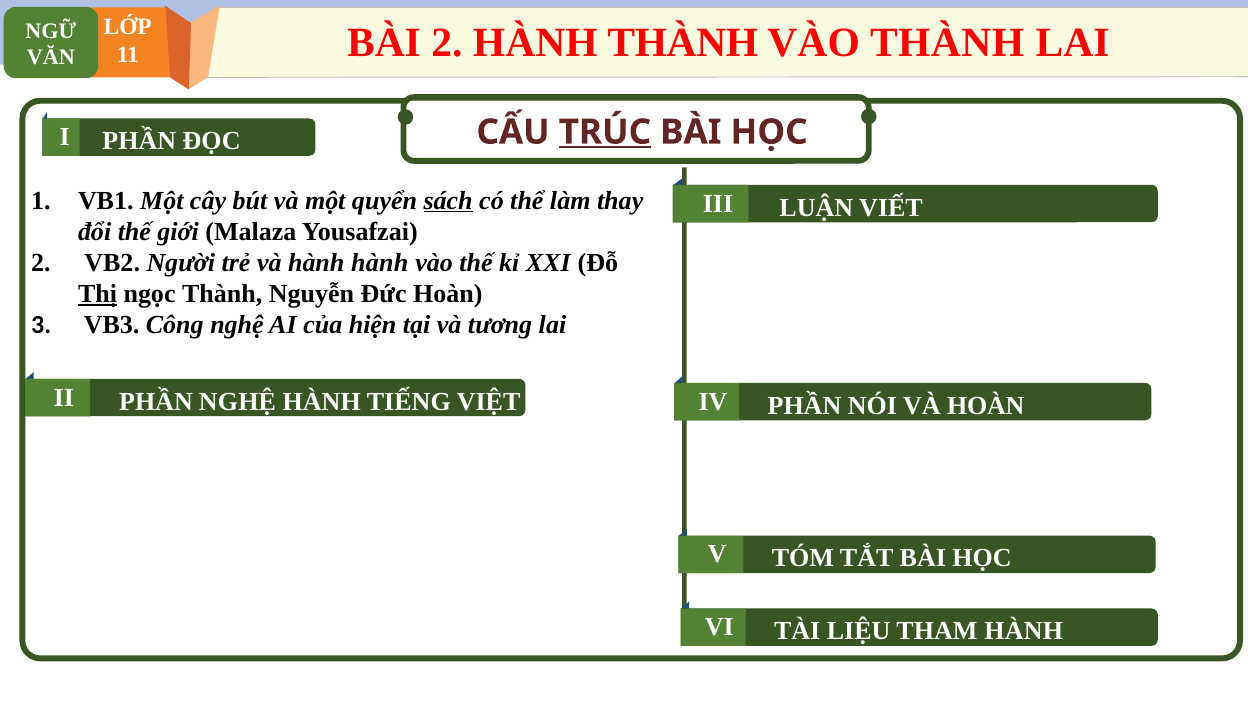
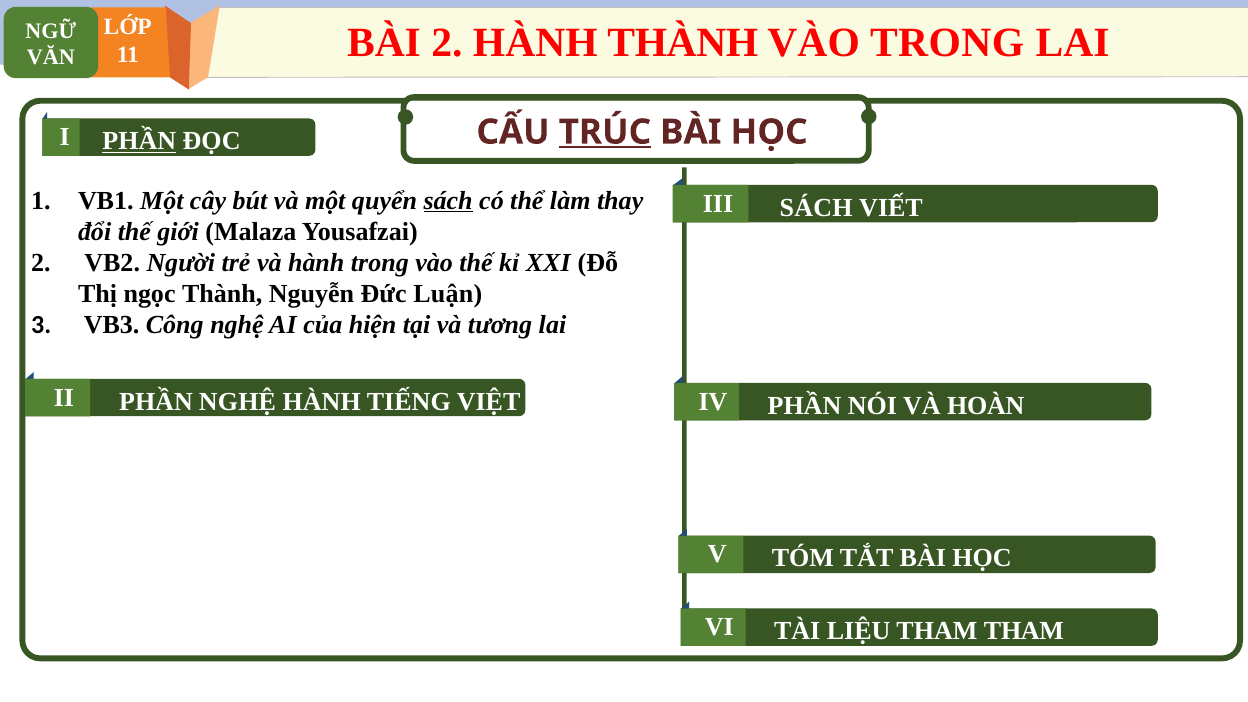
VÀO THÀNH: THÀNH -> TRONG (947, 43)
PHẦN underline: none -> present (139, 141)
LUẬN: LUẬN -> SÁCH (816, 207)
hành hành: hành -> trong (380, 263)
Thị underline: present -> none (98, 294)
Đức Hoàn: Hoàn -> Luận (448, 294)
THAM HÀNH: HÀNH -> THAM (1024, 631)
